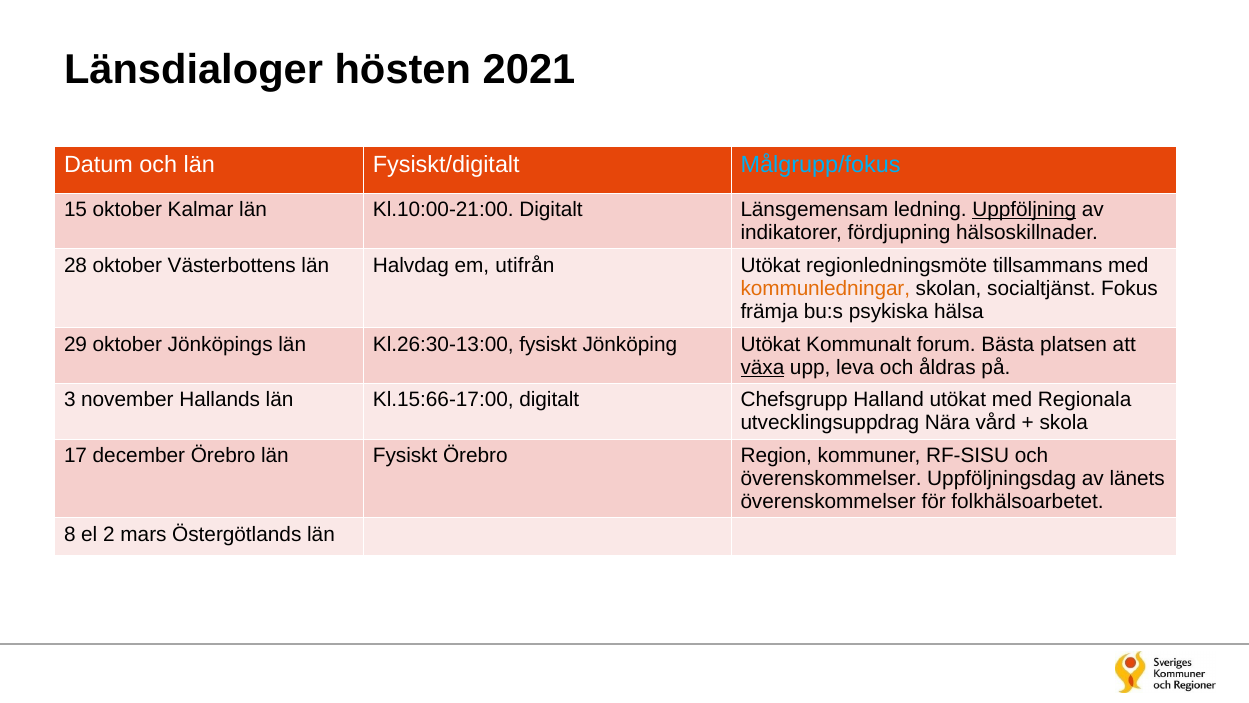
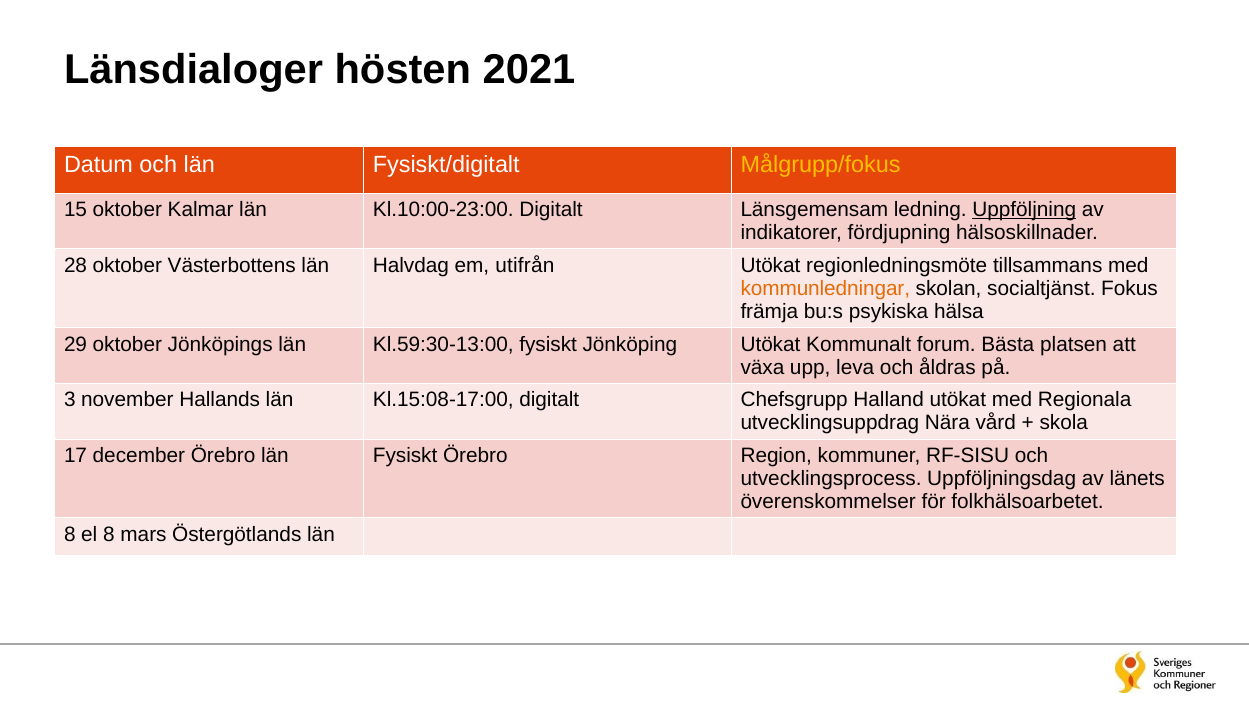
Målgrupp/fokus colour: light blue -> yellow (821, 164)
Kl.10:00-21:00: Kl.10:00-21:00 -> Kl.10:00-23:00 (443, 210)
Kl.26:30-13:00: Kl.26:30-13:00 -> Kl.59:30-13:00 (443, 344)
växa underline: present -> none (762, 367)
Kl.15:66-17:00: Kl.15:66-17:00 -> Kl.15:08-17:00 (443, 400)
överenskommelser: överenskommelser -> utvecklingsprocess (831, 478)
el 2: 2 -> 8 (109, 534)
